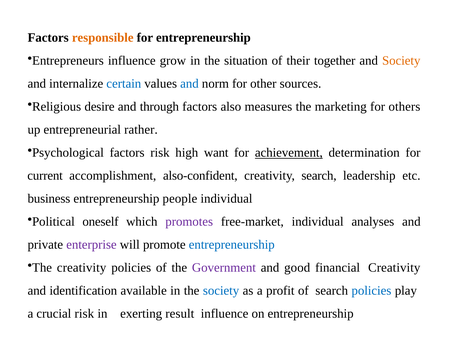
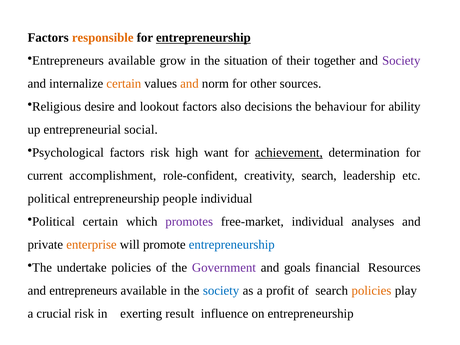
entrepreneurship underline: none -> present (203, 38)
influence: influence -> available (132, 61)
Society colour: orange -> purple (401, 61)
certain colour: blue -> orange (124, 84)
and colour: blue -> orange (189, 84)
through: through -> lookout (159, 107)
measures: measures -> decisions (268, 107)
marketing: marketing -> behaviour (341, 107)
others: others -> ability (405, 107)
rather: rather -> social (141, 130)
also-confident: also-confident -> role-confident (200, 176)
business: business -> political (49, 199)
Political oneself: oneself -> certain (100, 222)
enterprise colour: purple -> orange (91, 245)
The creativity: creativity -> undertake (82, 268)
good: good -> goals (297, 268)
financial Creativity: Creativity -> Resources (394, 268)
and identification: identification -> entrepreneurs (83, 291)
policies colour: blue -> orange (371, 291)
